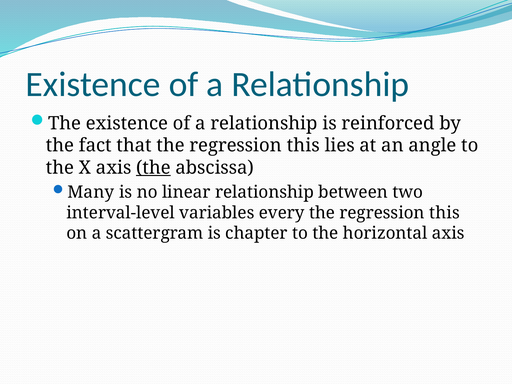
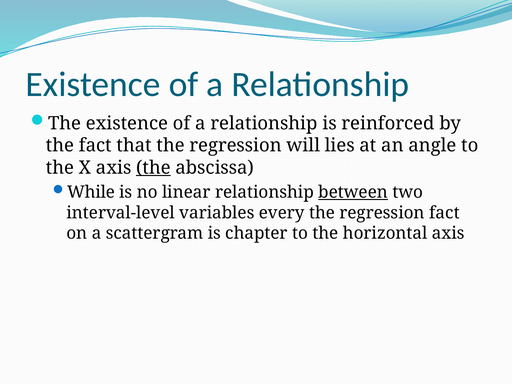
that the regression this: this -> will (303, 145)
Many: Many -> While (91, 192)
between underline: none -> present (353, 192)
this: this -> fact (444, 213)
